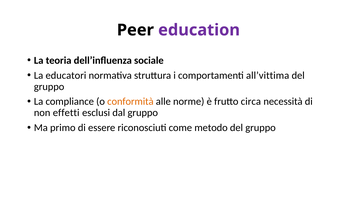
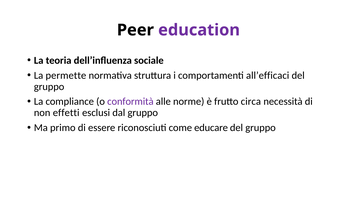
educatori: educatori -> permette (66, 75)
all’vittima: all’vittima -> all’efficaci (268, 75)
conformità colour: orange -> purple (130, 101)
metodo: metodo -> educare (211, 128)
